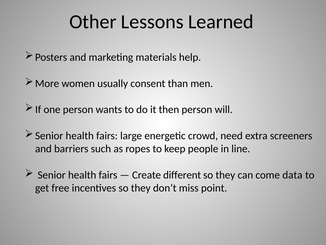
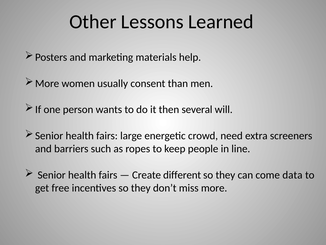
then person: person -> several (197, 109)
miss point: point -> more (214, 188)
